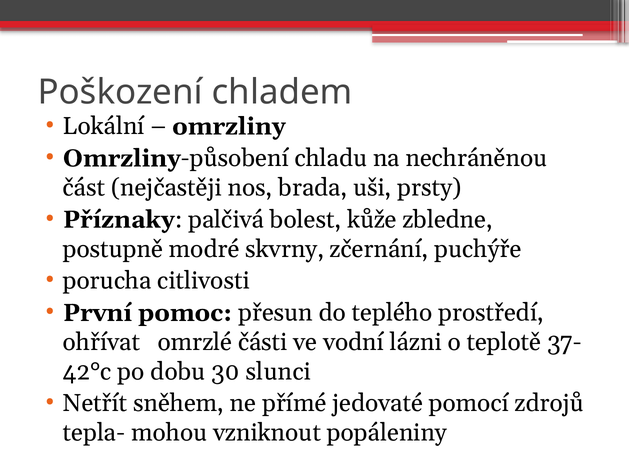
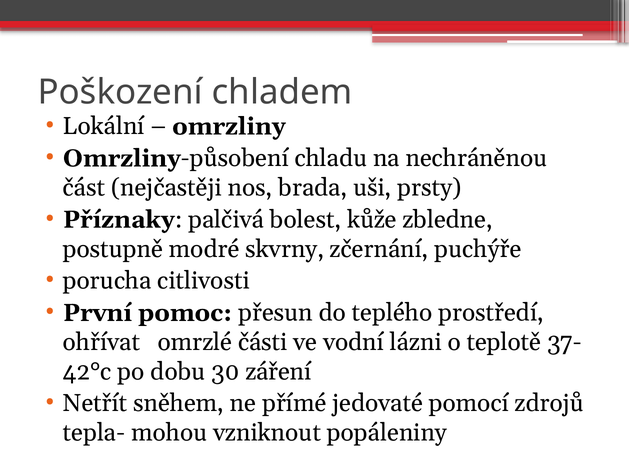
slunci: slunci -> záření (279, 372)
